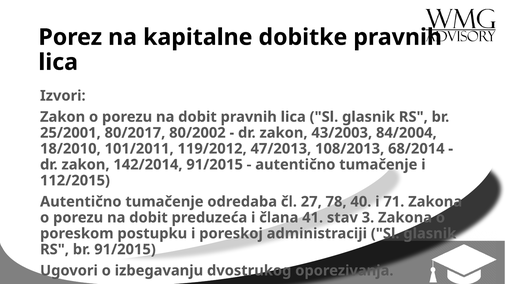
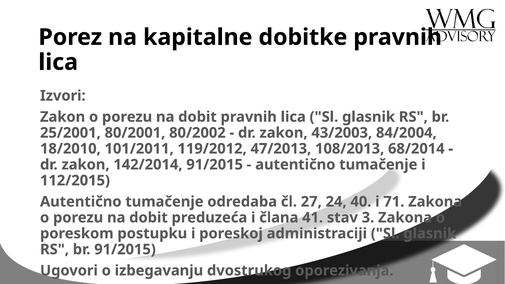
80/2017: 80/2017 -> 80/2001 (135, 133)
78: 78 -> 24 (336, 202)
